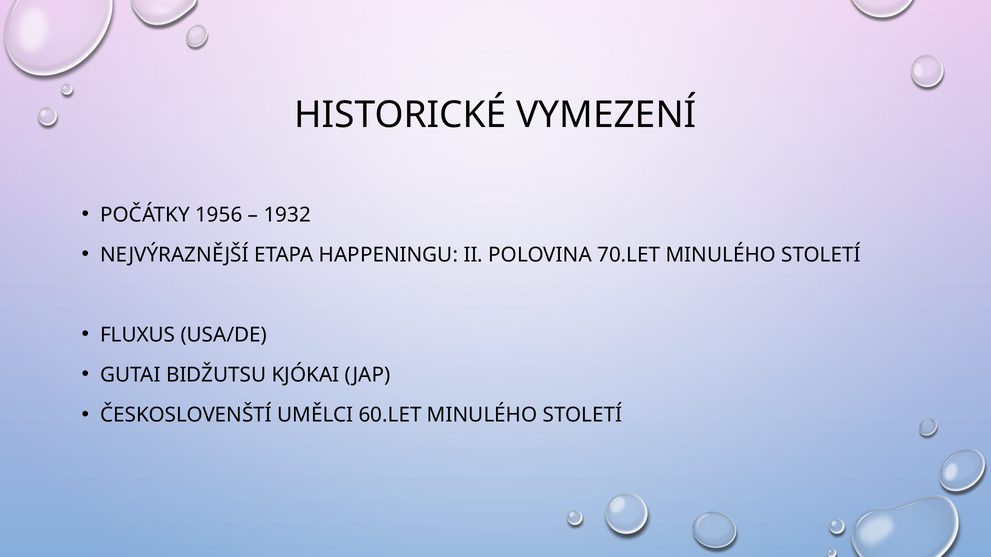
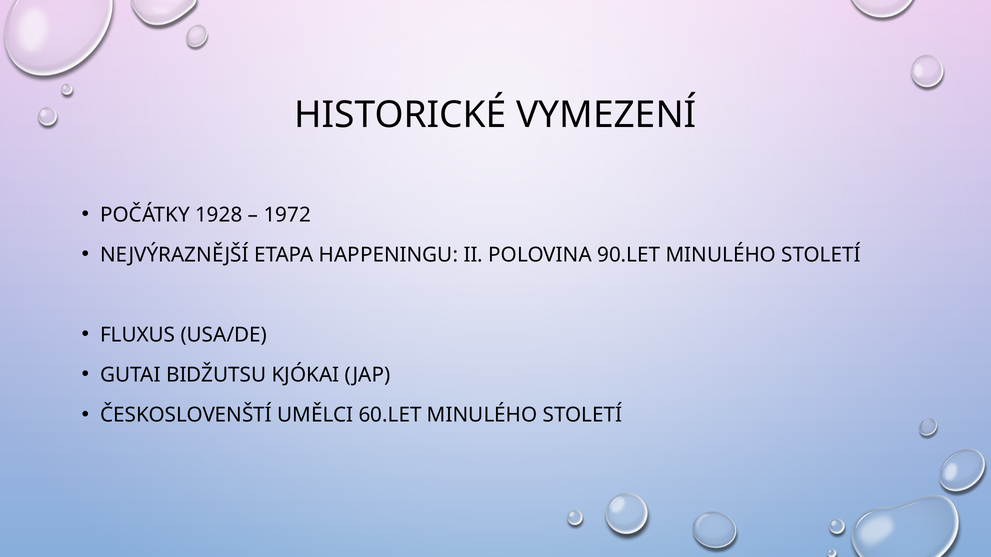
1956: 1956 -> 1928 (219, 215)
1932: 1932 -> 1972 (287, 215)
70.LET: 70.LET -> 90.LET (629, 255)
